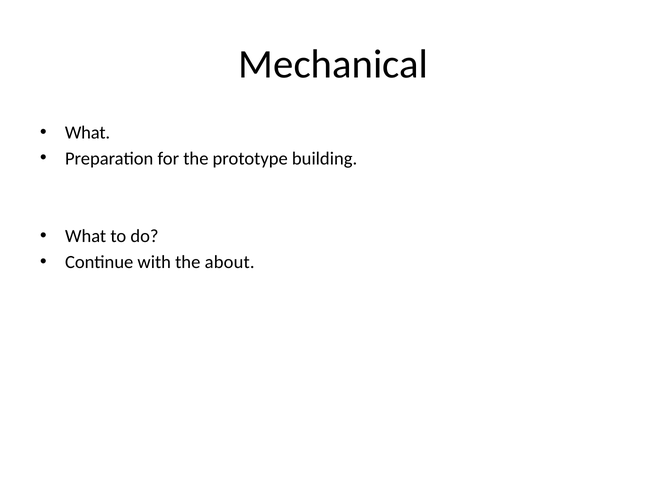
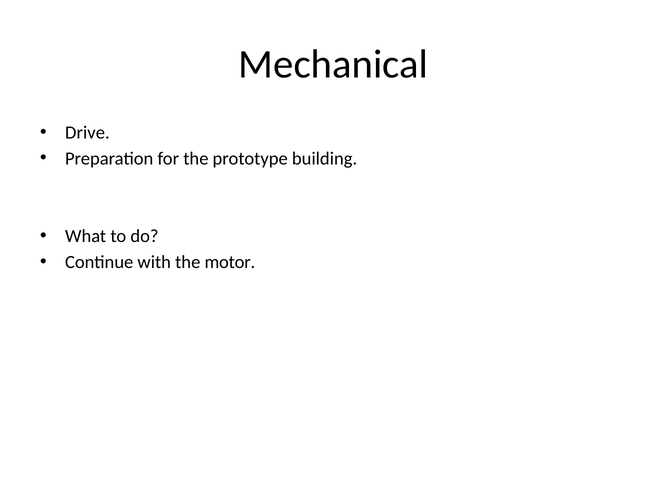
What: What -> Drive (87, 133)
about: about -> motor (230, 262)
